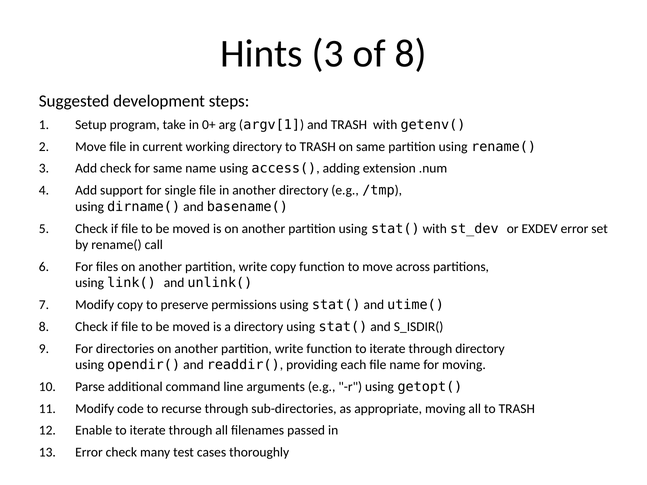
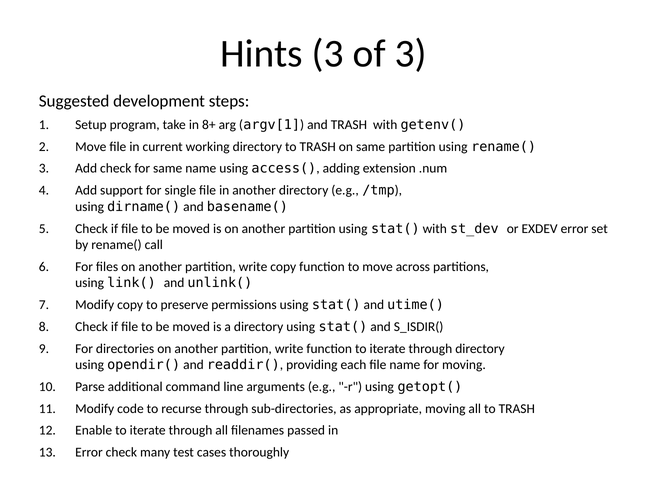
of 8: 8 -> 3 (411, 54)
0+: 0+ -> 8+ (209, 125)
